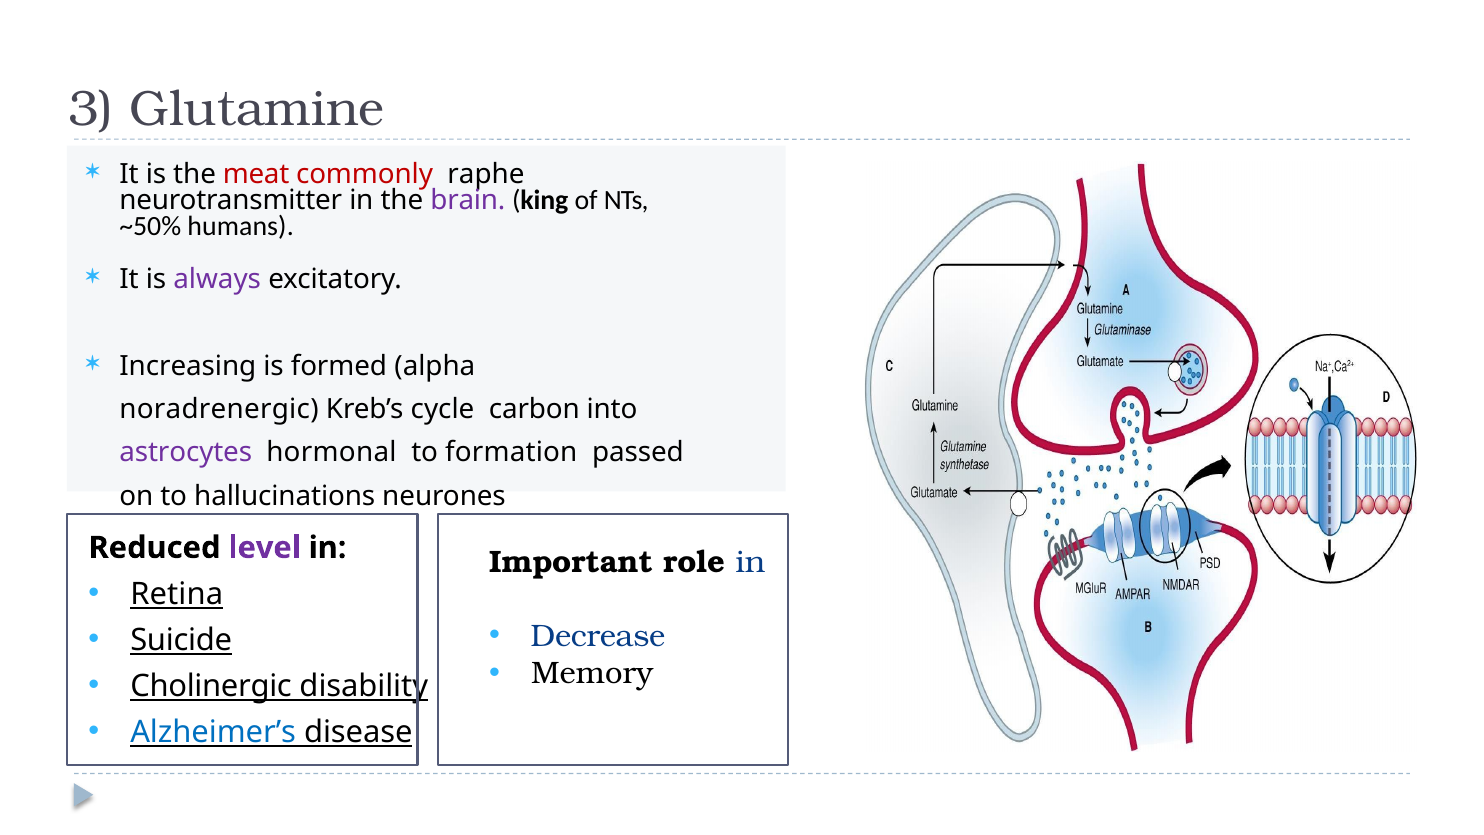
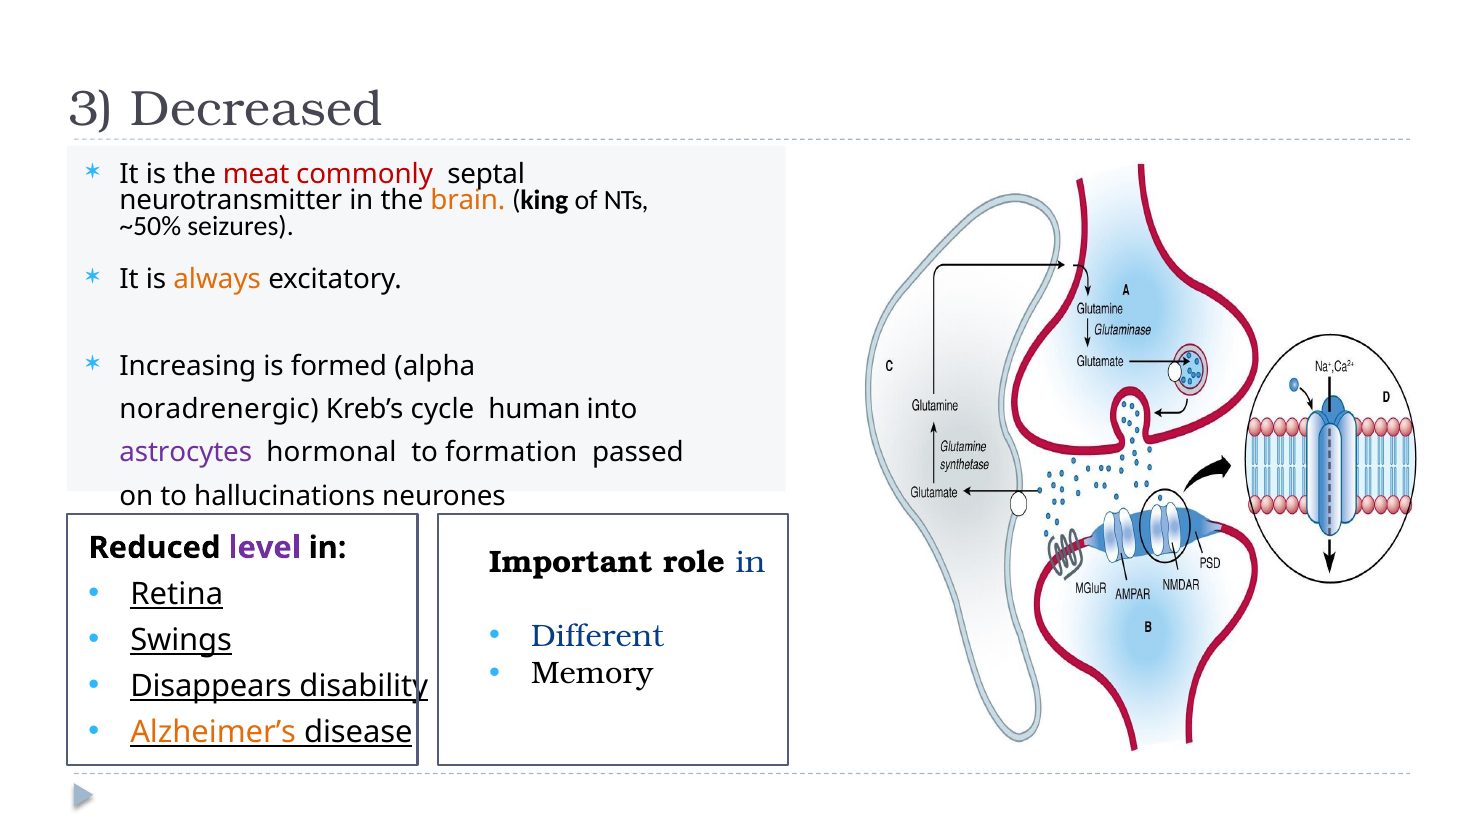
Glutamine: Glutamine -> Decreased (257, 109)
raphe: raphe -> septal (486, 174)
brain colour: purple -> orange (468, 200)
humans: humans -> seizures (241, 227)
always colour: purple -> orange (217, 279)
carbon: carbon -> human (534, 409)
Decrease: Decrease -> Different (598, 636)
Suicide: Suicide -> Swings (181, 640)
Cholinergic: Cholinergic -> Disappears (211, 686)
Alzheimer’s colour: blue -> orange (213, 732)
